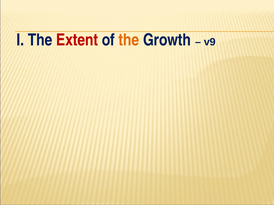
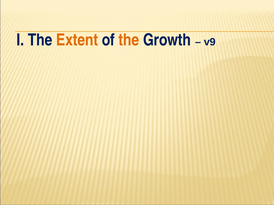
Extent colour: red -> orange (77, 40)
